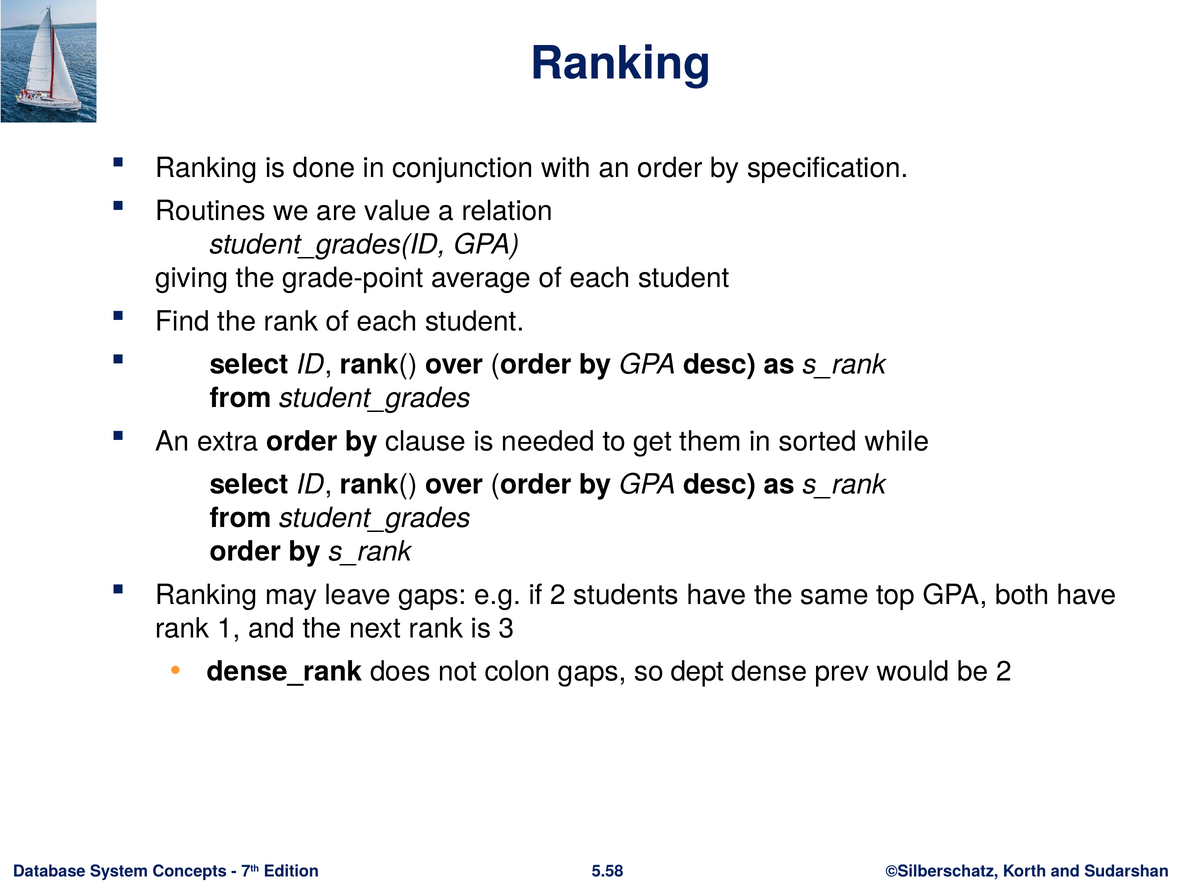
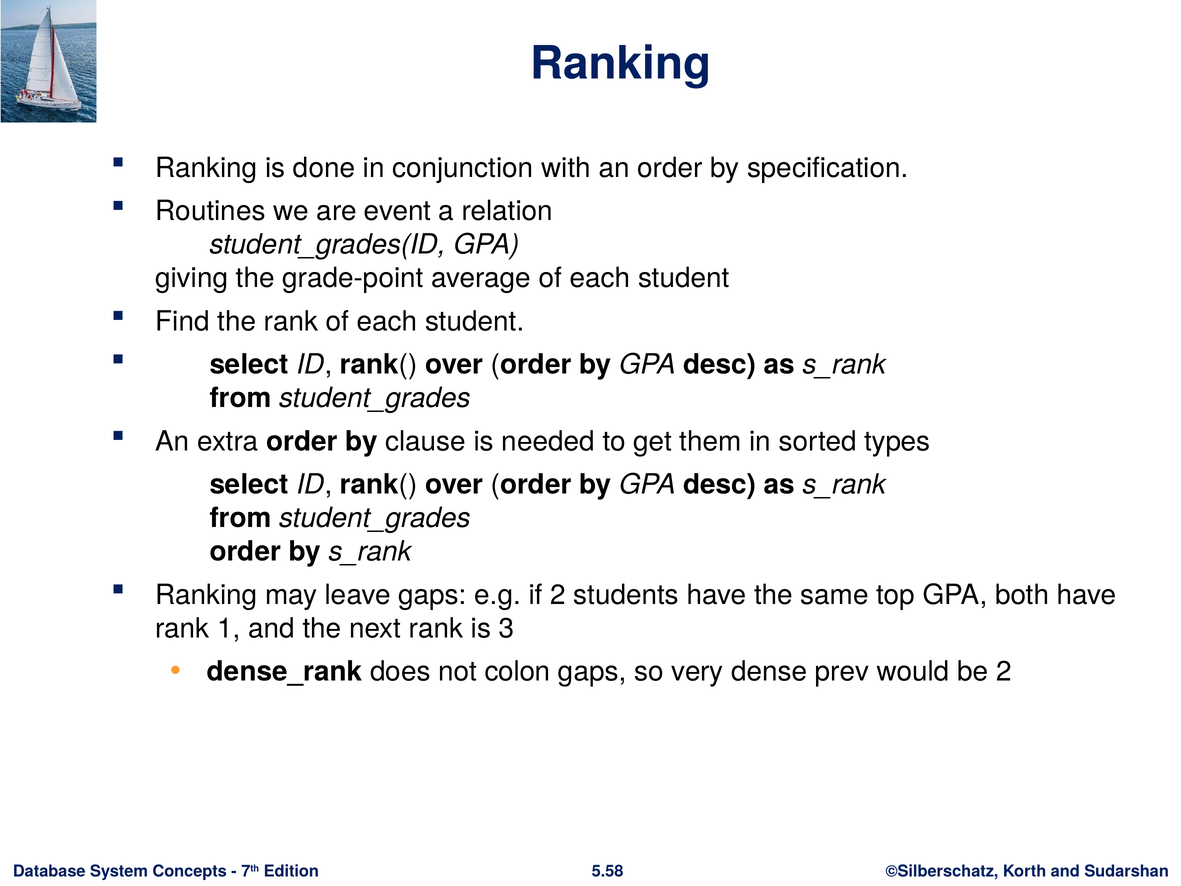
value: value -> event (398, 211)
while: while -> types (897, 441)
dept: dept -> very (697, 671)
